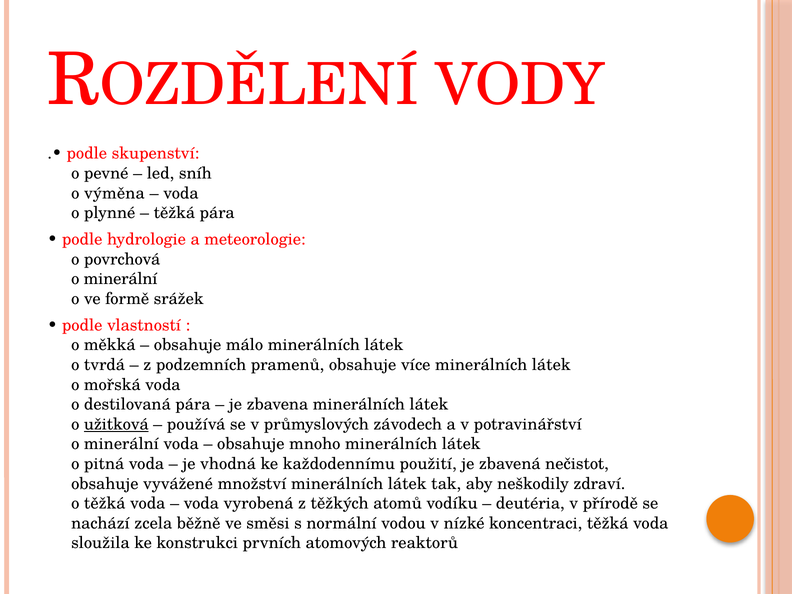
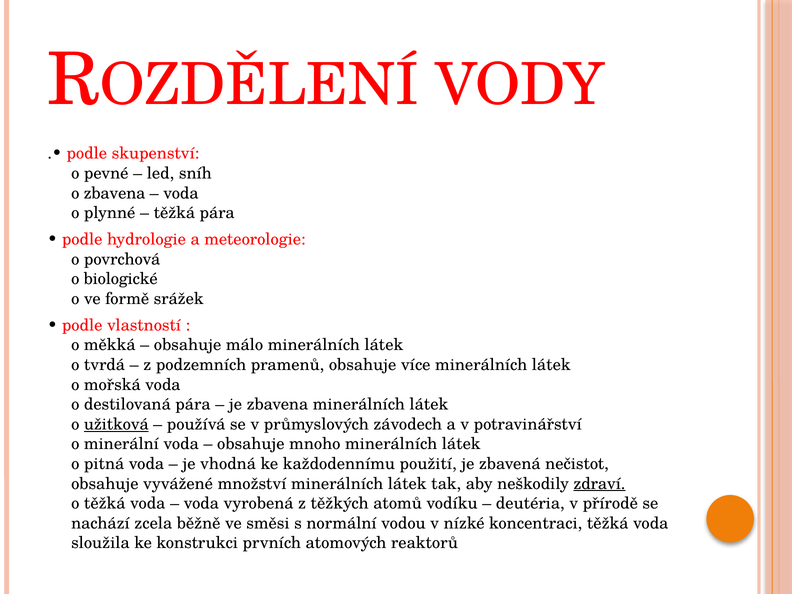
o výměna: výměna -> zbavena (115, 193)
minerální: minerální -> biologické (121, 279)
zdraví underline: none -> present (599, 484)
